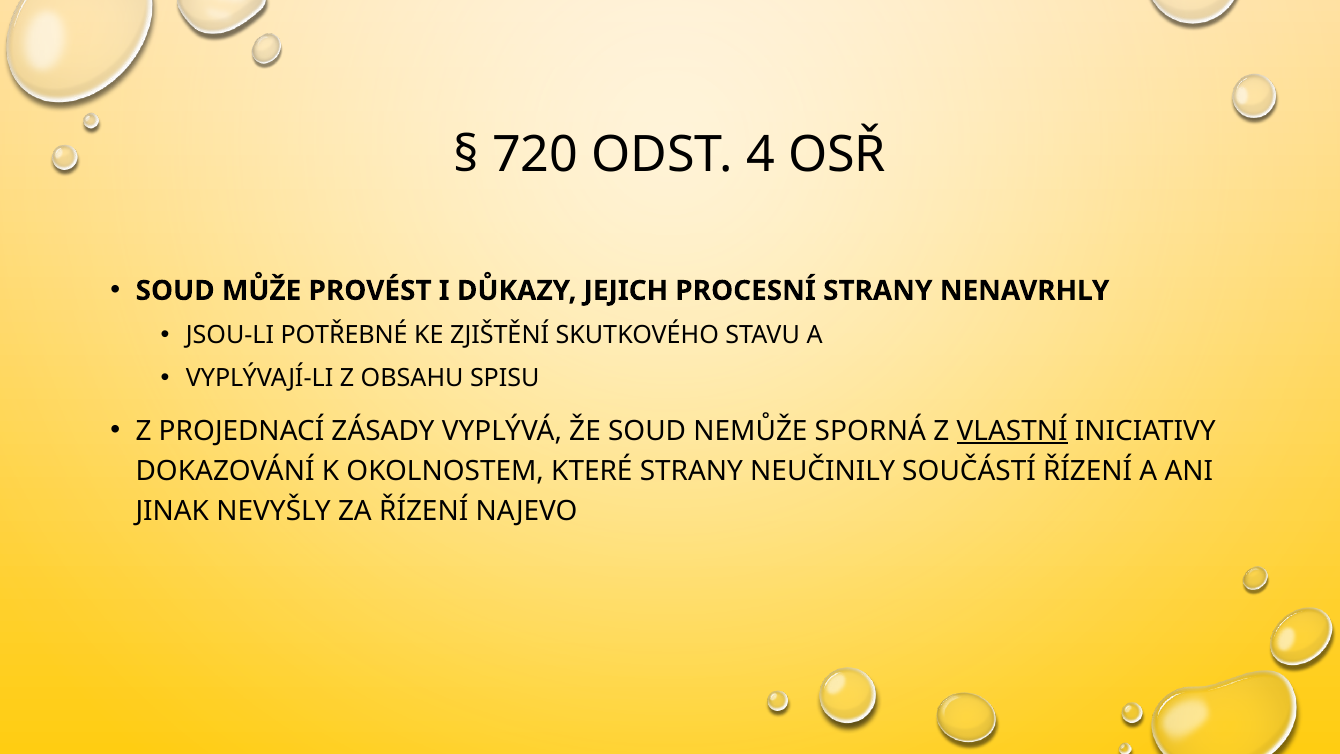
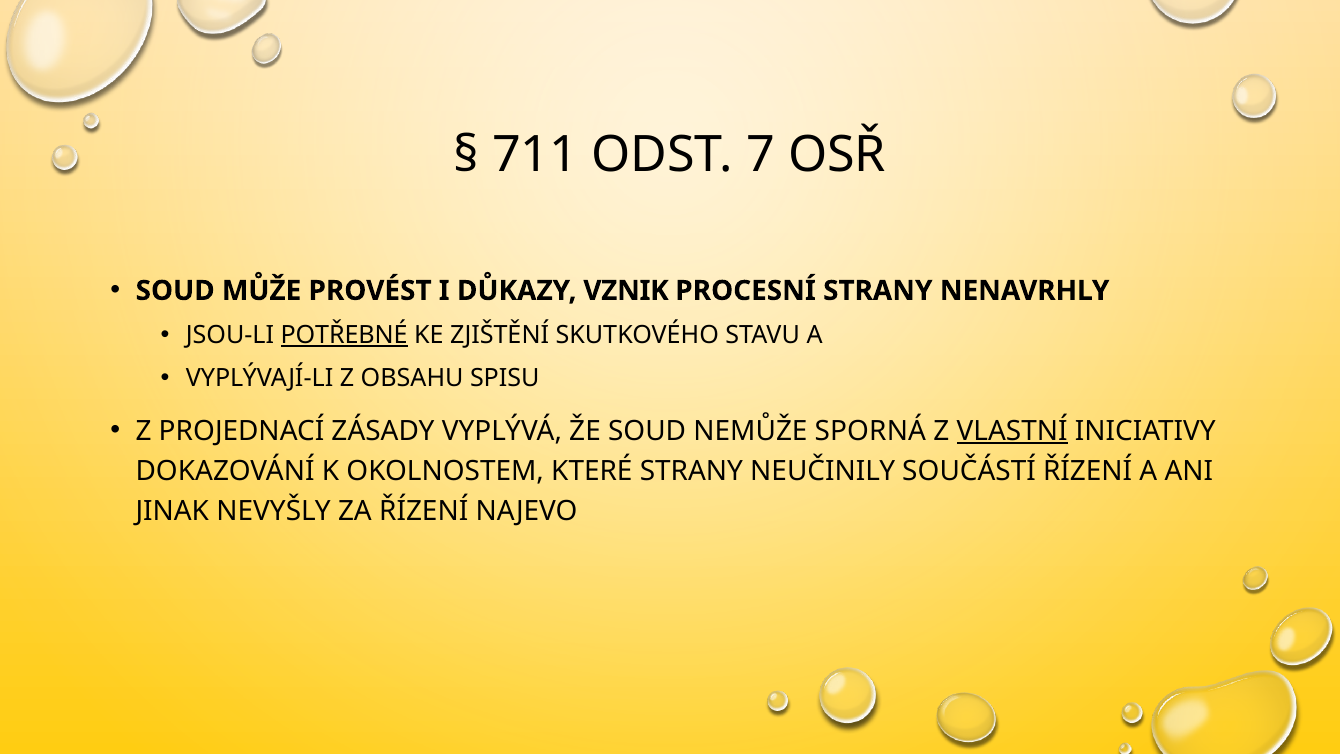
720: 720 -> 711 (535, 155)
4: 4 -> 7 (761, 155)
JEJICH: JEJICH -> VZNIK (626, 291)
POTŘEBNÉ underline: none -> present (344, 335)
